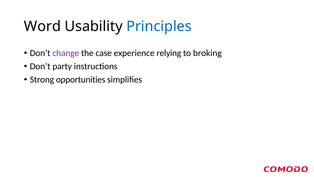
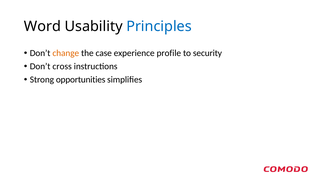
change colour: purple -> orange (66, 53)
relying: relying -> profile (169, 53)
broking: broking -> security (207, 53)
party: party -> cross (62, 66)
